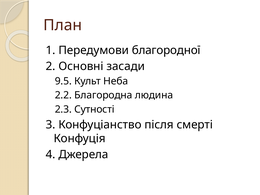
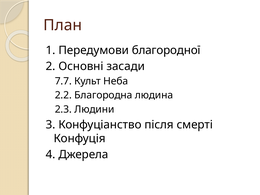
9.5: 9.5 -> 7.7 (63, 81)
Сутності: Сутності -> Людини (94, 109)
